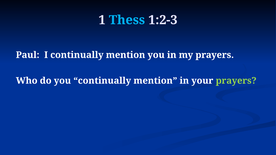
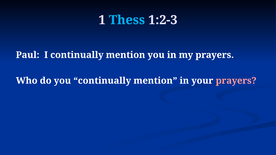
prayers colour: light green -> pink (236, 81)
